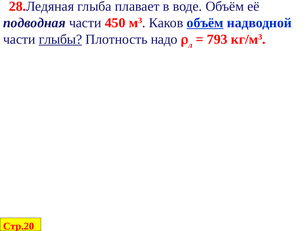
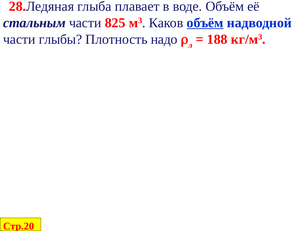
подводная: подводная -> стальным (34, 23)
450: 450 -> 825 (115, 23)
глыбы underline: present -> none (60, 39)
793: 793 -> 188 (217, 39)
